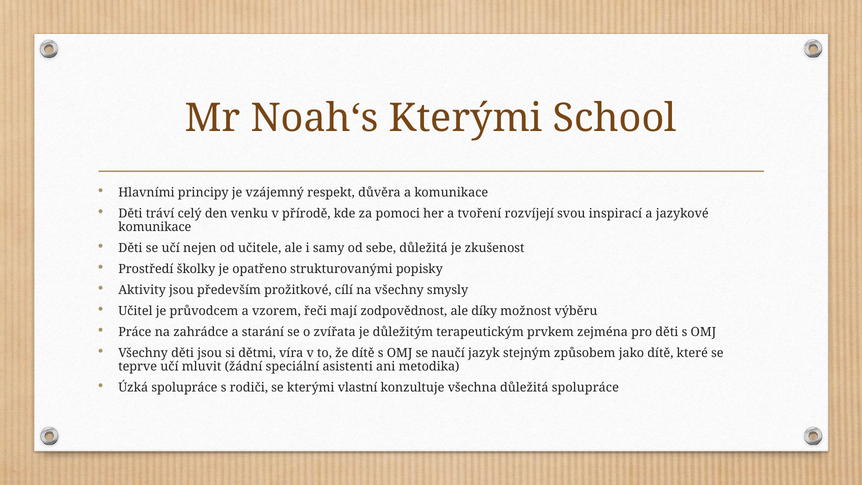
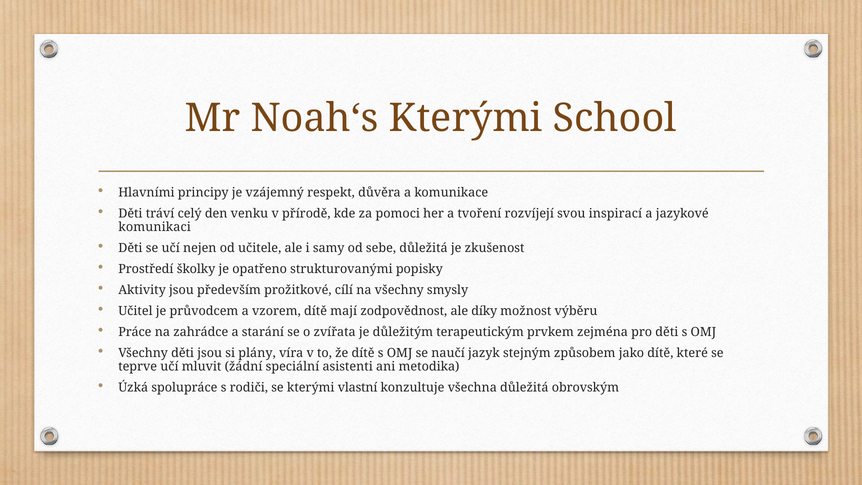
komunikace: komunikace -> komunikaci (155, 227)
vzorem řeči: řeči -> dítě (316, 311)
dětmi: dětmi -> plány (257, 353)
důležitá spolupráce: spolupráce -> obrovským (585, 388)
